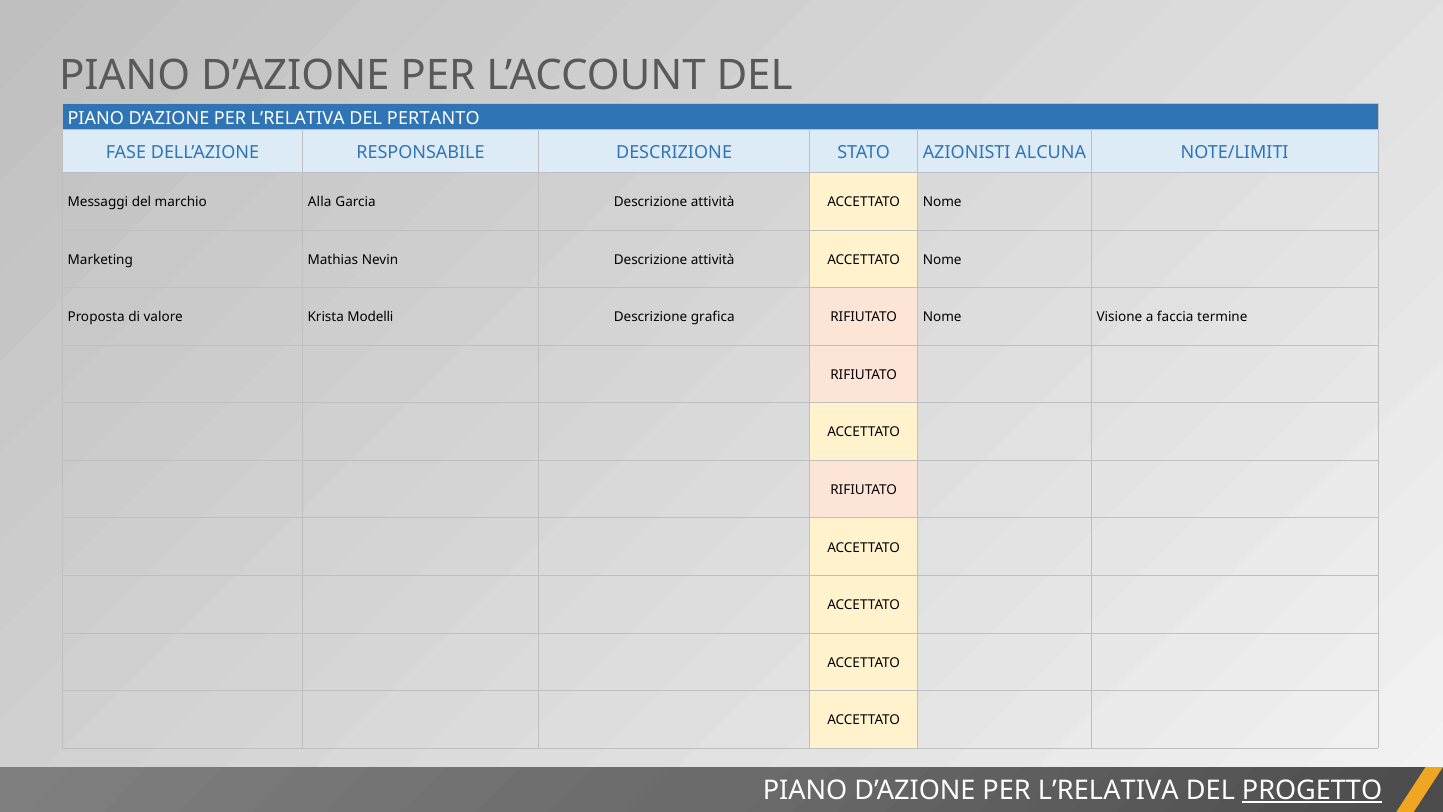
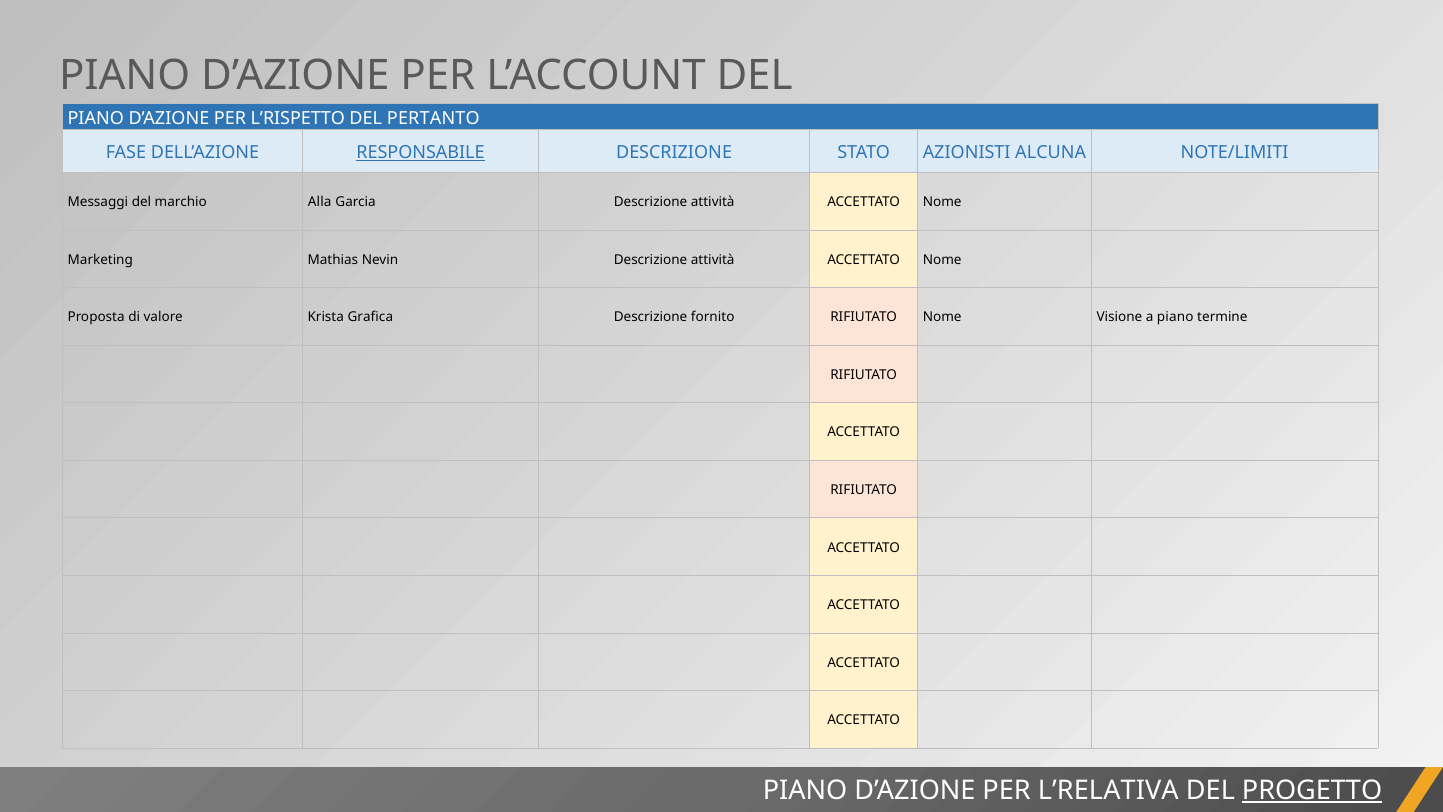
L’RELATIVA: L’RELATIVA -> L’RISPETTO (298, 118)
RESPONSABILE underline: none -> present (421, 152)
Modelli: Modelli -> Grafica (370, 317)
grafica: grafica -> fornito (713, 317)
a faccia: faccia -> piano (1175, 317)
